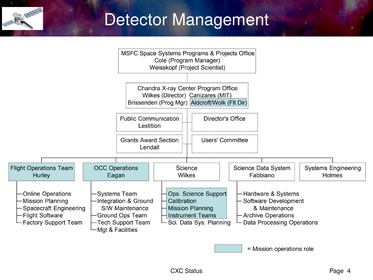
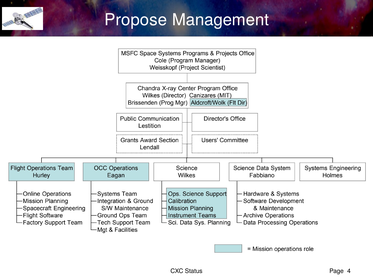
Detector: Detector -> Propose (136, 20)
